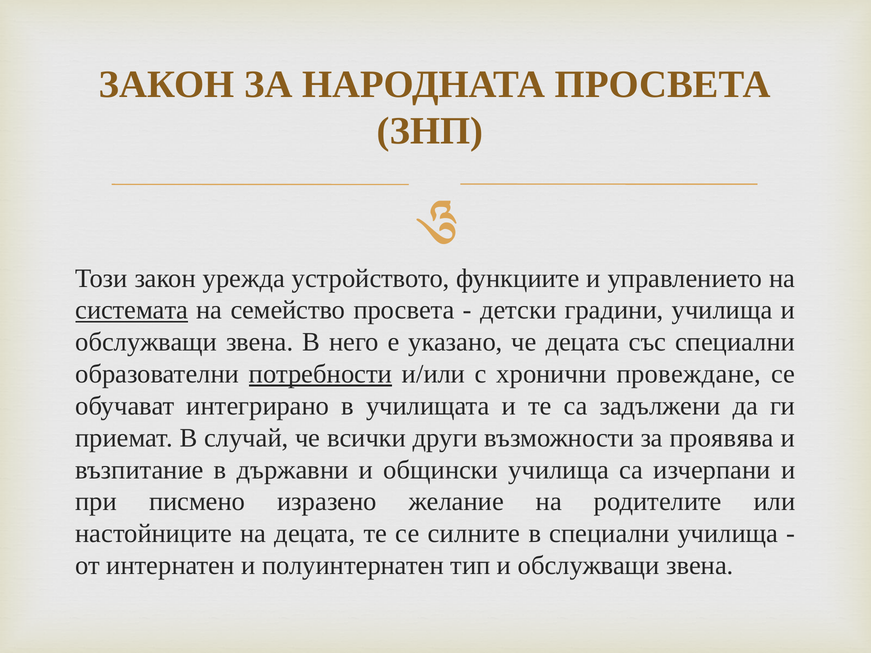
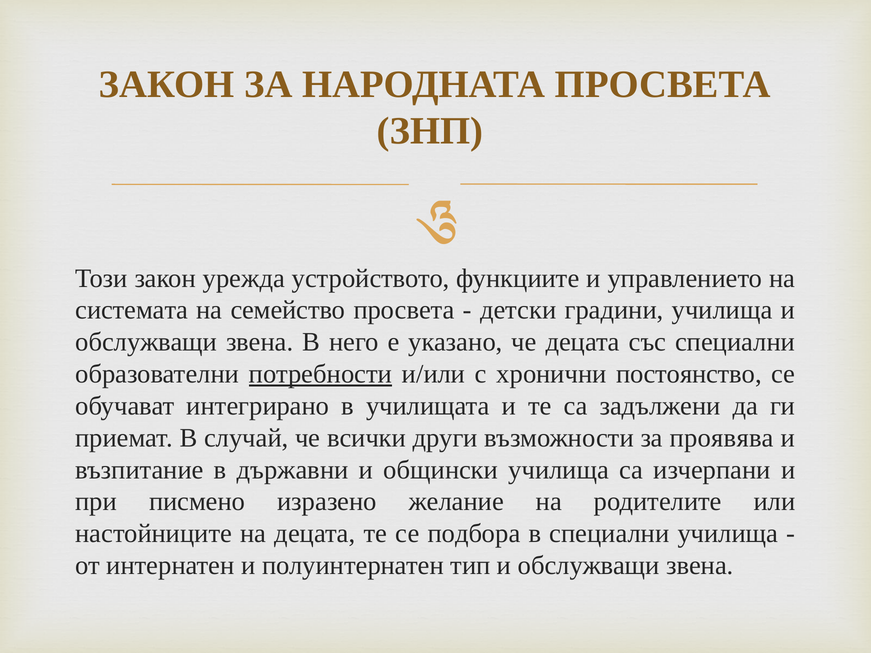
системата underline: present -> none (132, 310)
провеждане: провеждане -> постоянство (689, 374)
силните: силните -> подбора (474, 534)
